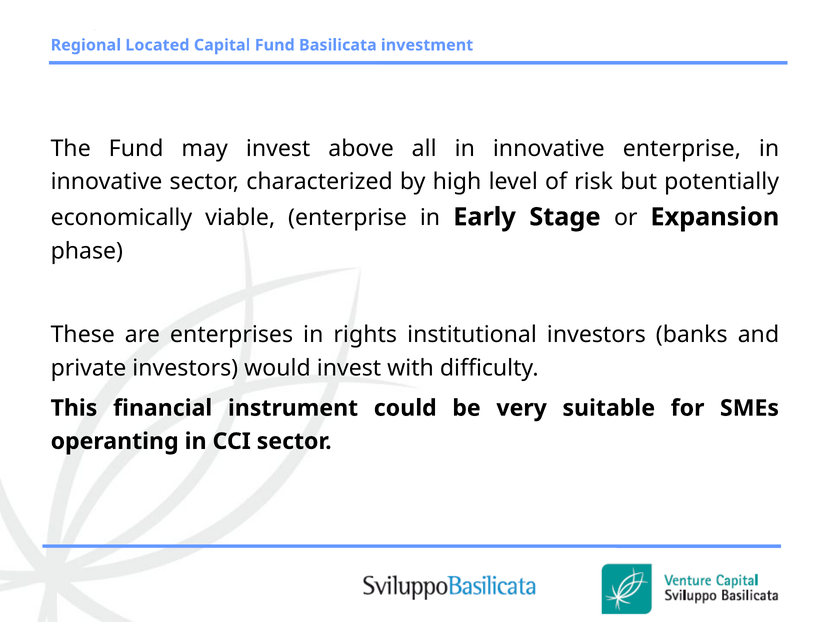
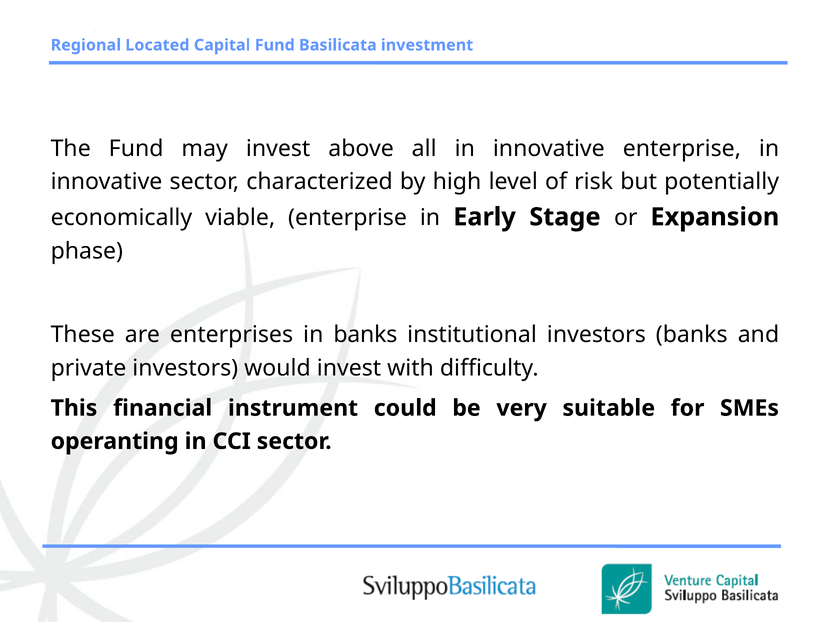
in rights: rights -> banks (365, 335)
